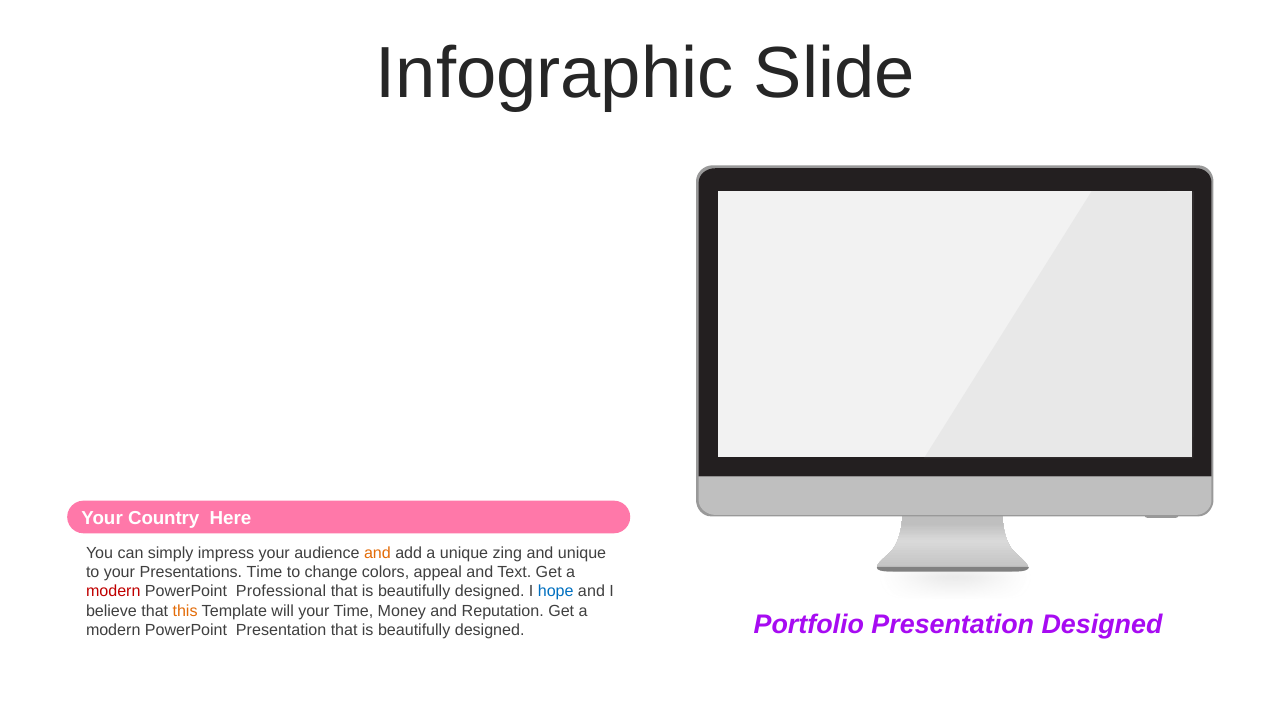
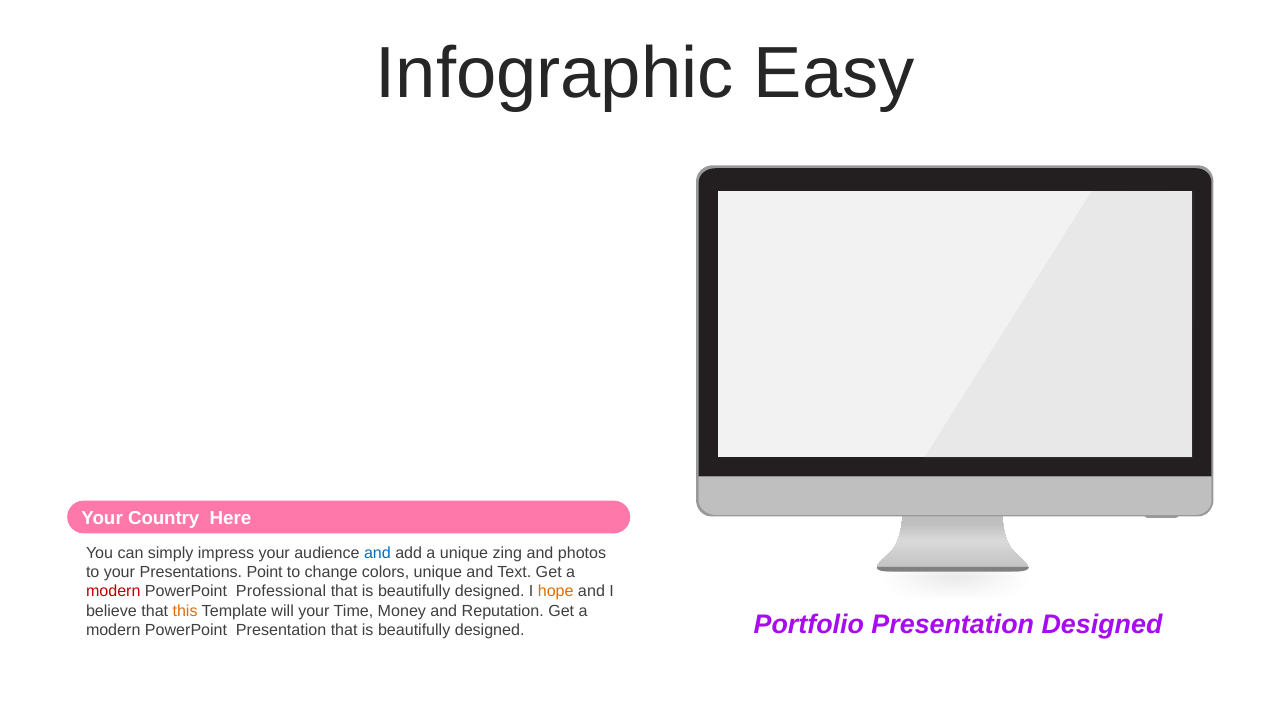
Slide: Slide -> Easy (834, 74)
and colour: orange -> blue (377, 553)
and unique: unique -> photos (582, 553)
Presentations Time: Time -> Point (265, 573)
colors appeal: appeal -> unique (438, 573)
hope colour: blue -> orange (556, 592)
